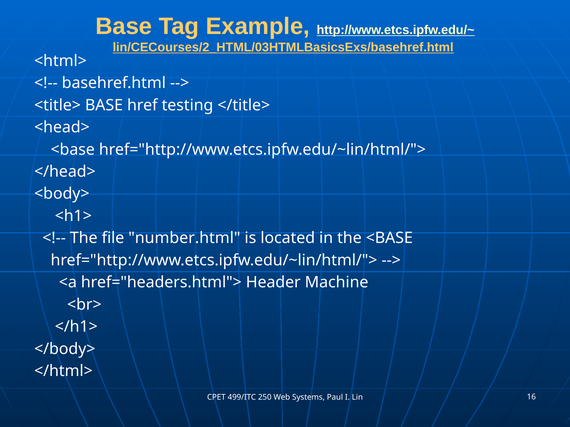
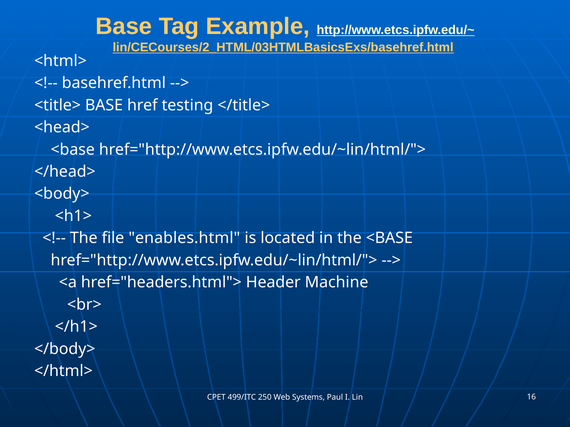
number.html: number.html -> enables.html (184, 238)
